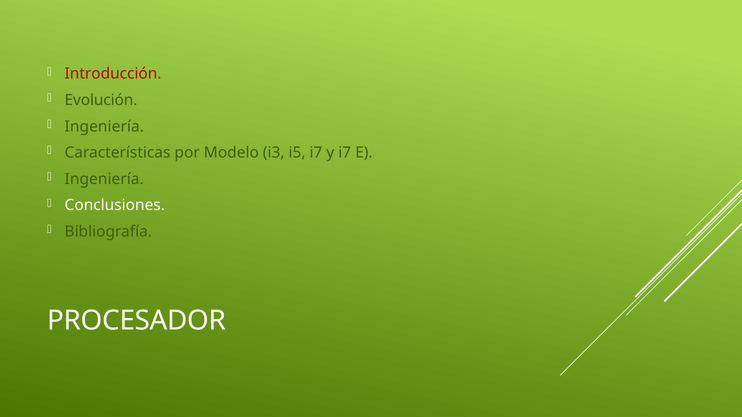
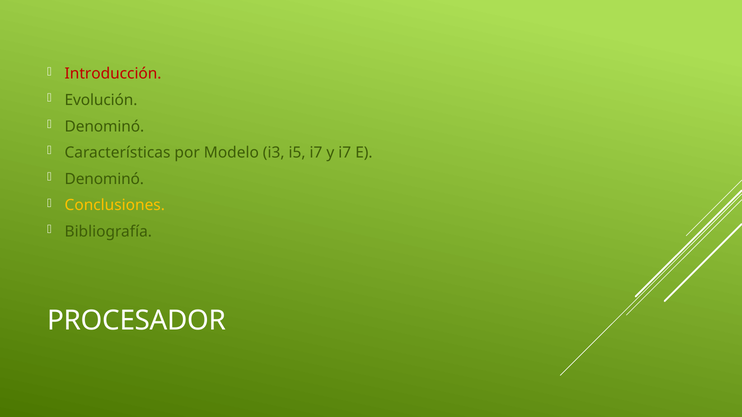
Ingeniería: Ingeniería -> Denominó (104, 127)
Ingeniería: Ingeniería -> Denominó (104, 179)
Conclusiones colour: white -> yellow (115, 205)
